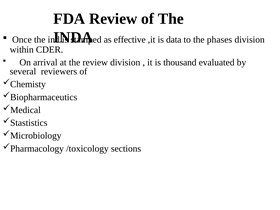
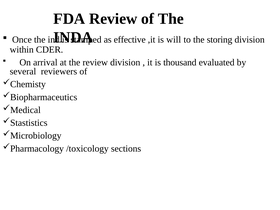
data: data -> will (174, 40)
phases: phases -> storing (220, 40)
